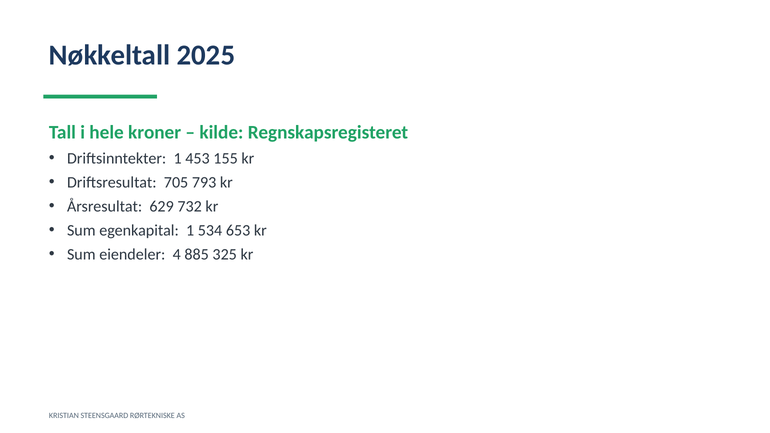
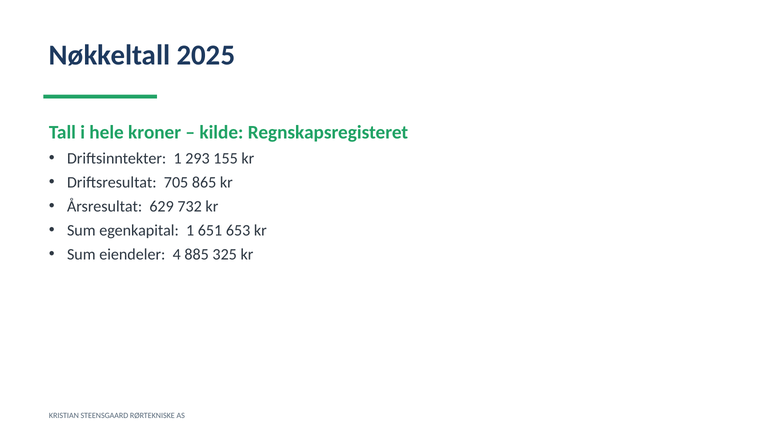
453: 453 -> 293 (198, 158)
793: 793 -> 865 (204, 182)
534: 534 -> 651 (210, 231)
